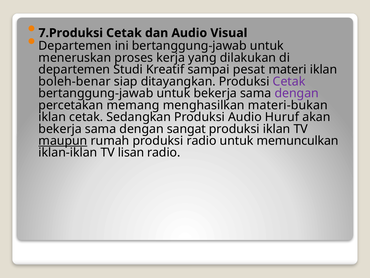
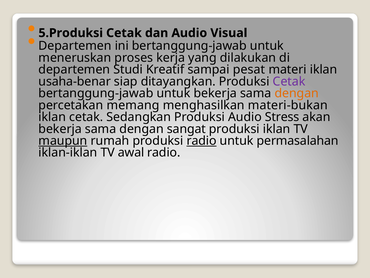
7.Produksi: 7.Produksi -> 5.Produksi (71, 33)
boleh-benar: boleh-benar -> usaha-benar (75, 81)
dengan colour: purple -> orange (297, 93)
Huruf: Huruf -> Stress (282, 117)
radio underline: none -> present (202, 141)
memunculkan: memunculkan -> permasalahan (298, 141)
lisan: lisan -> awal (131, 152)
